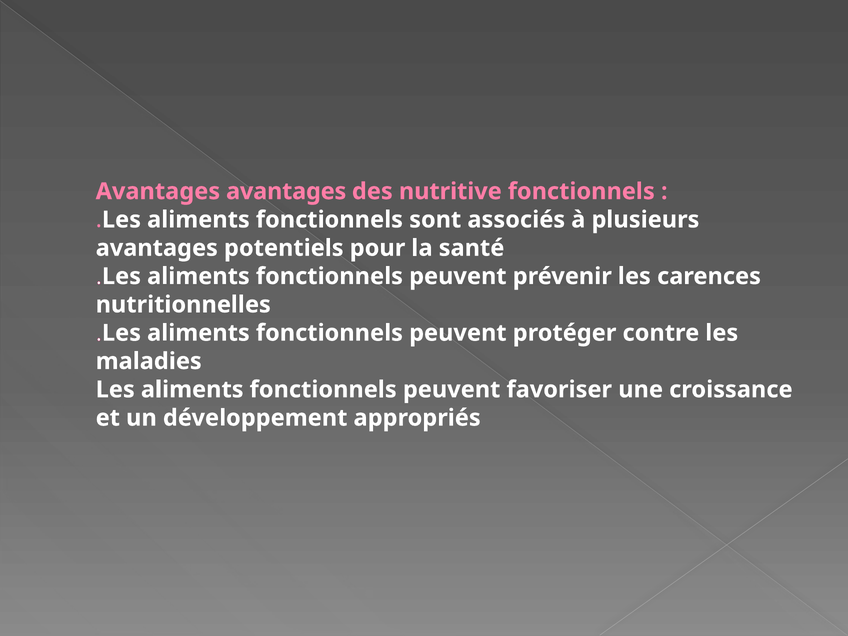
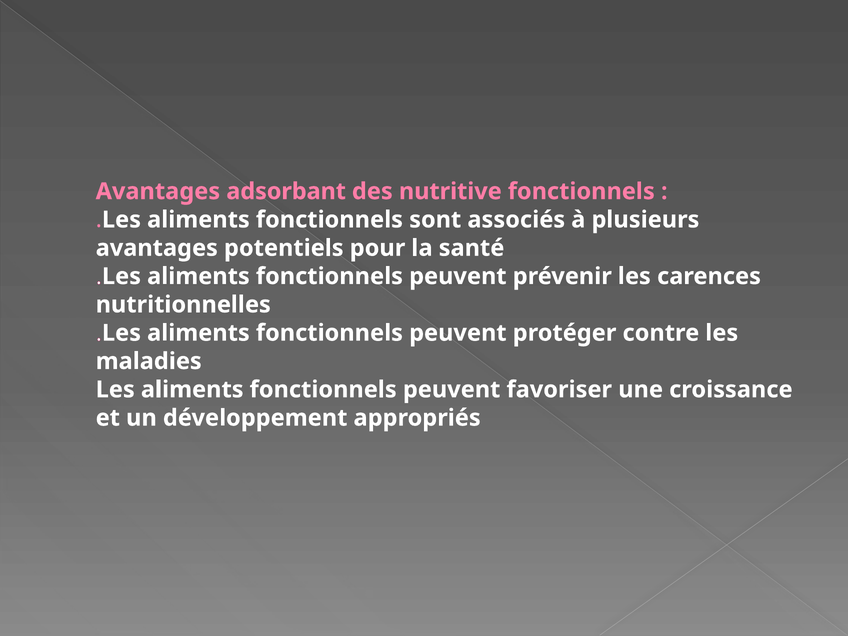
Avantages avantages: avantages -> adsorbant (286, 191)
